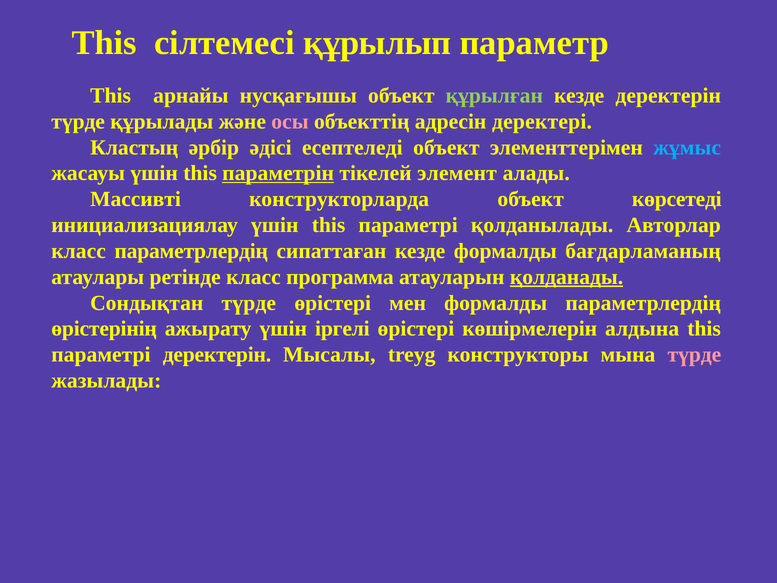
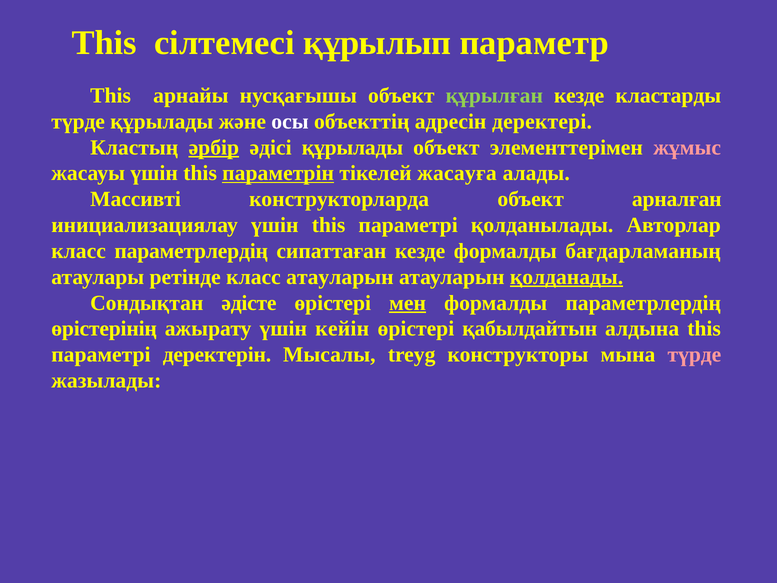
кезде деректерін: деректерін -> кластарды (668, 96)
осы colour: pink -> white (290, 121)
әрбір underline: none -> present (214, 147)
әдісі есептеледі: есептеледі -> құрылады (352, 147)
жұмыс colour: light blue -> pink (687, 147)
элемент: элемент -> жасауға (457, 173)
көрсетеді: көрсетеді -> арналған (677, 199)
класс программа: программа -> атауларын (340, 277)
Сондықтан түрде: түрде -> әдісте (249, 303)
мен underline: none -> present (408, 303)
іргелі: іргелі -> кейін (342, 329)
көшірмелерін: көшірмелерін -> қабылдайтын (530, 329)
